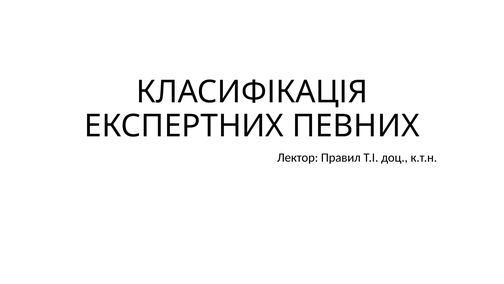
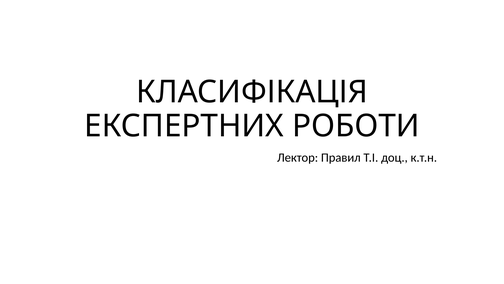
ПЕВНИХ: ПЕВНИХ -> РОБОТИ (356, 126)
